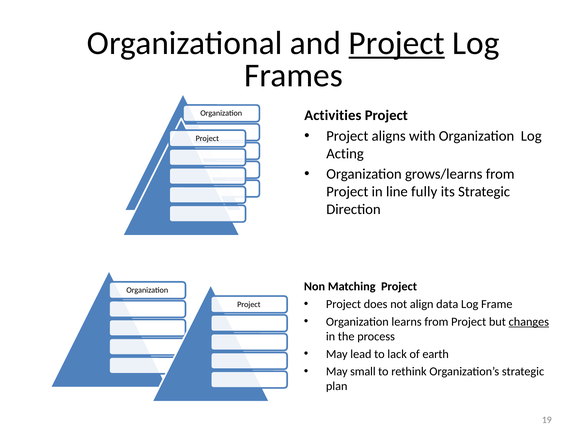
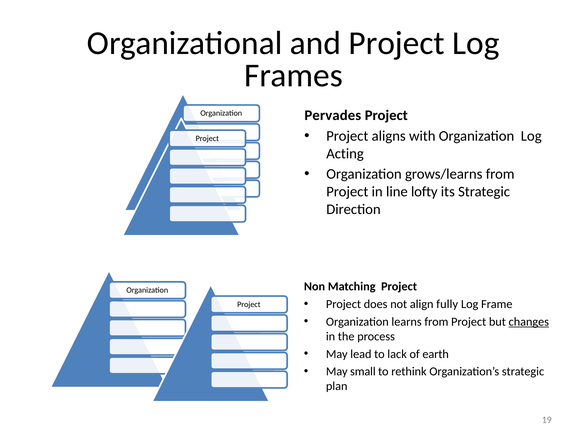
Project underline: present -> none (397, 43)
Activities: Activities -> Pervades (333, 115)
fully: fully -> lofty (424, 192)
data: data -> fully (447, 304)
